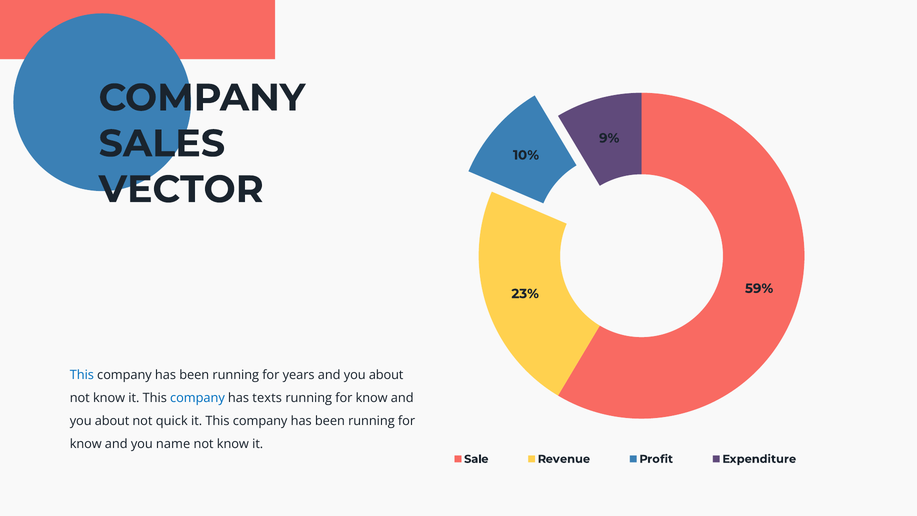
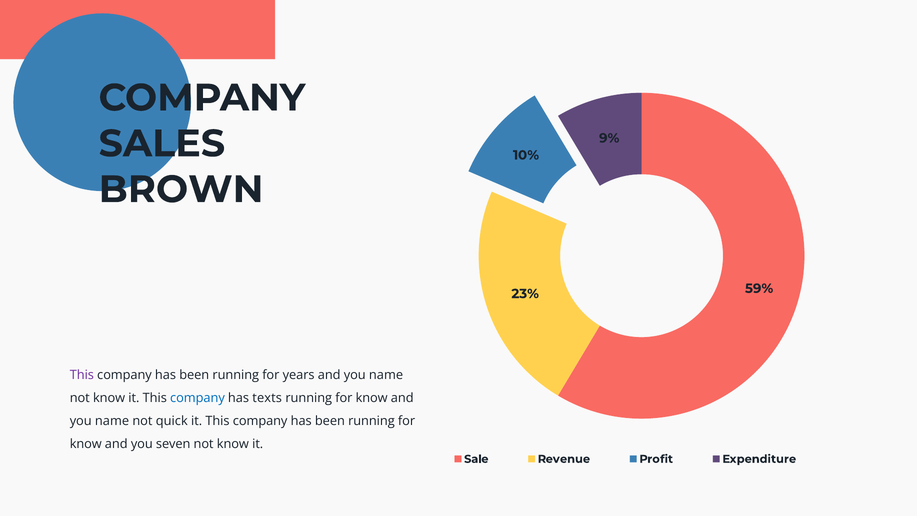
VECTOR: VECTOR -> BROWN (181, 189)
This colour: blue -> purple (82, 375)
years and you about: about -> name (386, 375)
about: about -> name (112, 421)
name: name -> seven (173, 444)
